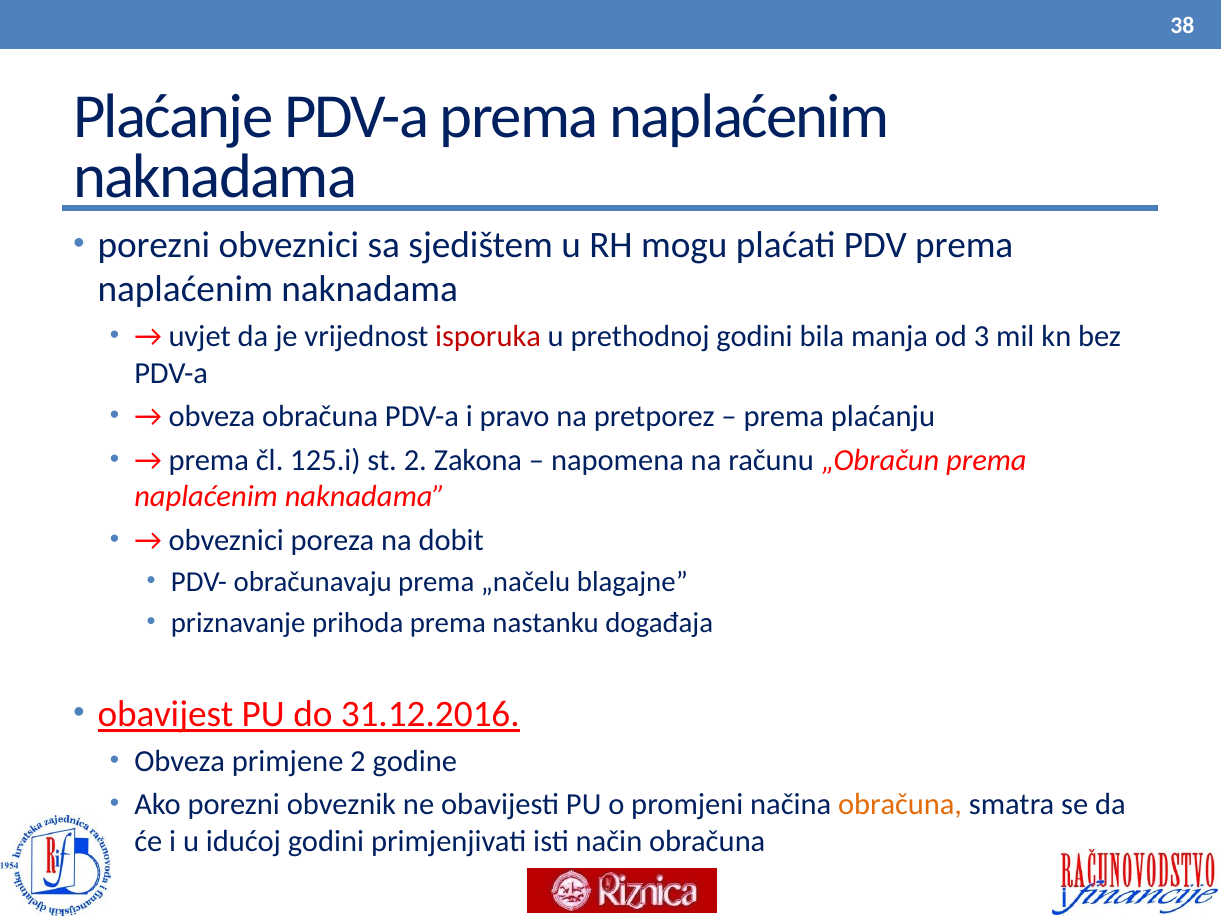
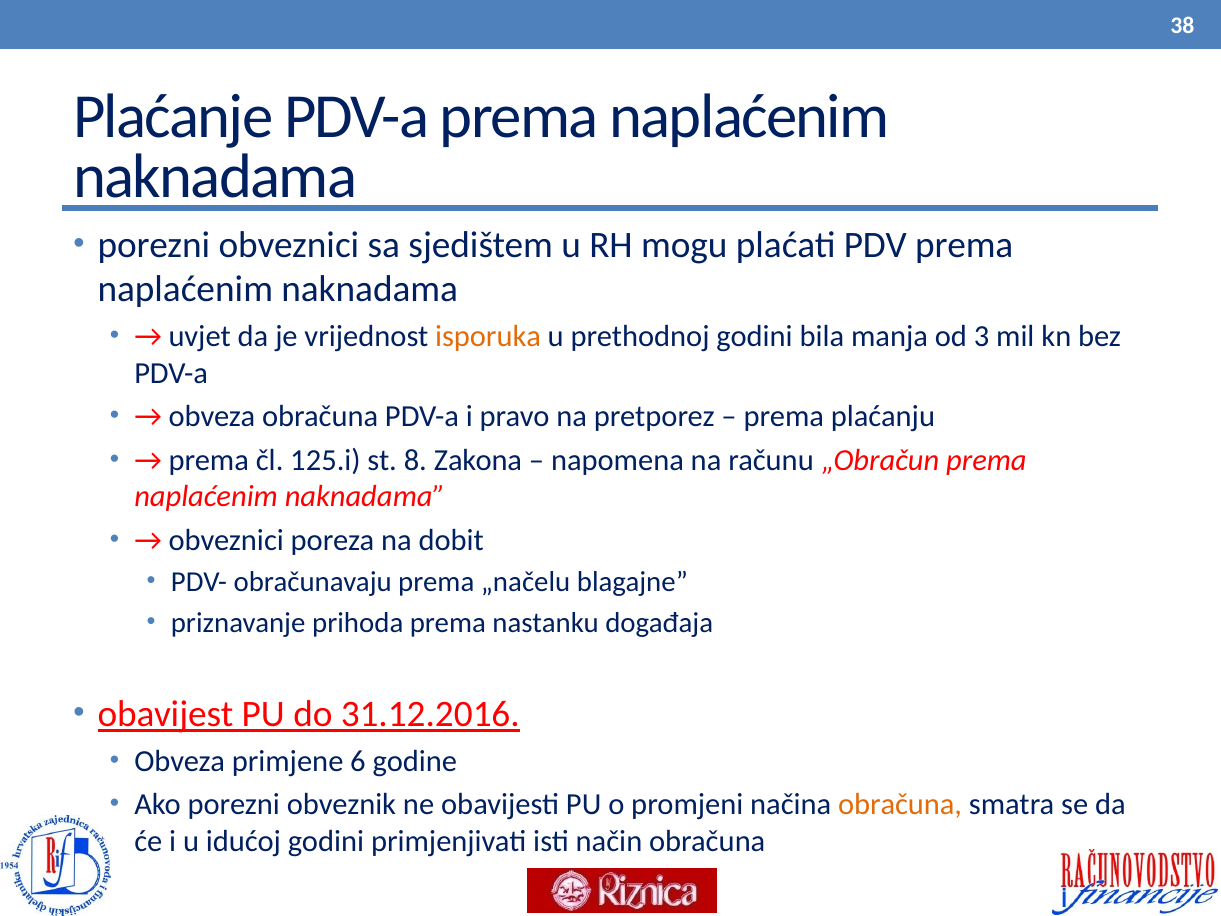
isporuka colour: red -> orange (488, 337)
st 2: 2 -> 8 (415, 460)
primjene 2: 2 -> 6 (358, 761)
